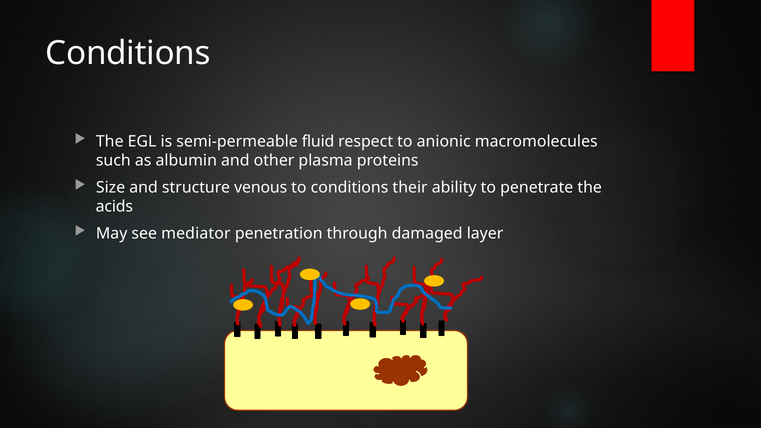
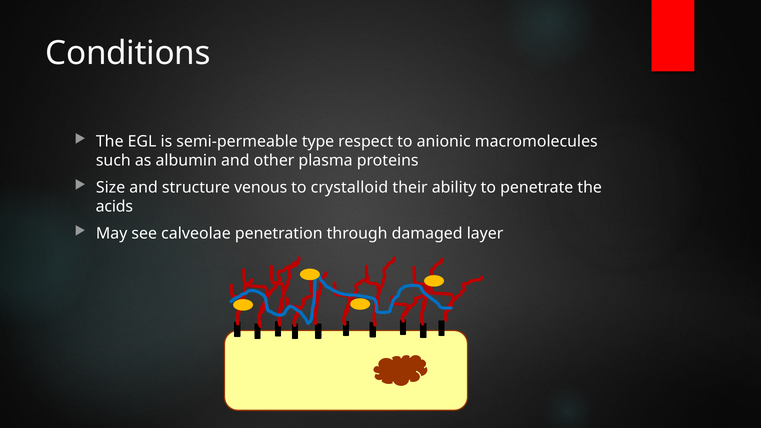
fluid: fluid -> type (318, 142)
to conditions: conditions -> crystalloid (349, 188)
mediator: mediator -> calveolae (196, 234)
